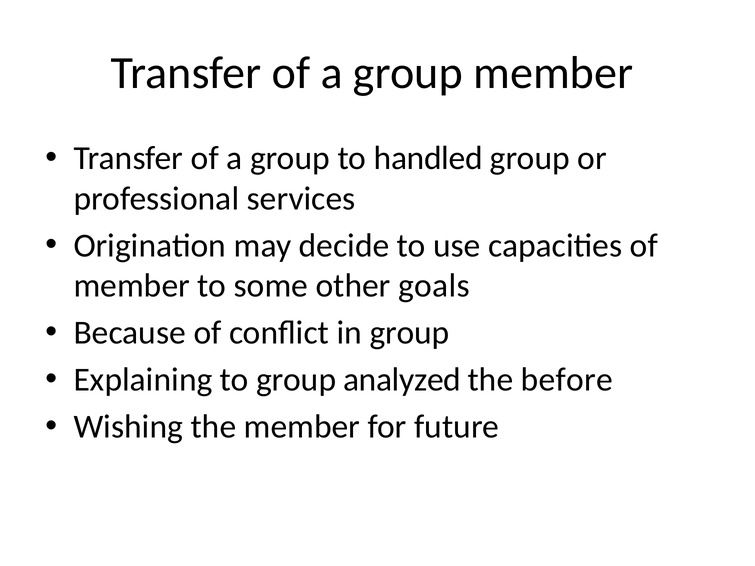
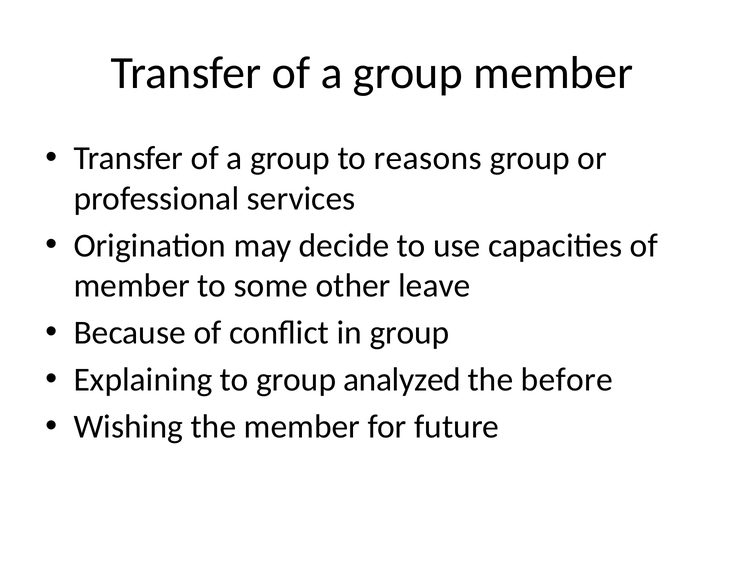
handled: handled -> reasons (428, 158)
goals: goals -> leave (434, 286)
